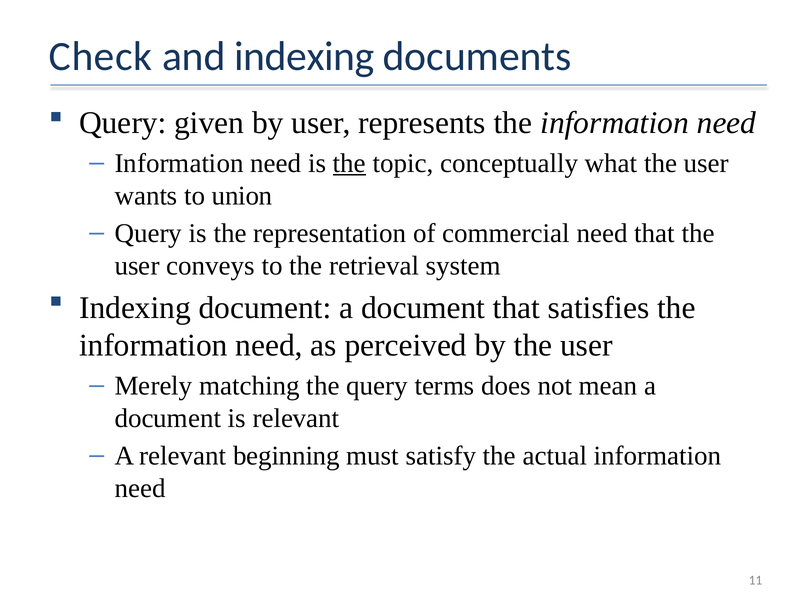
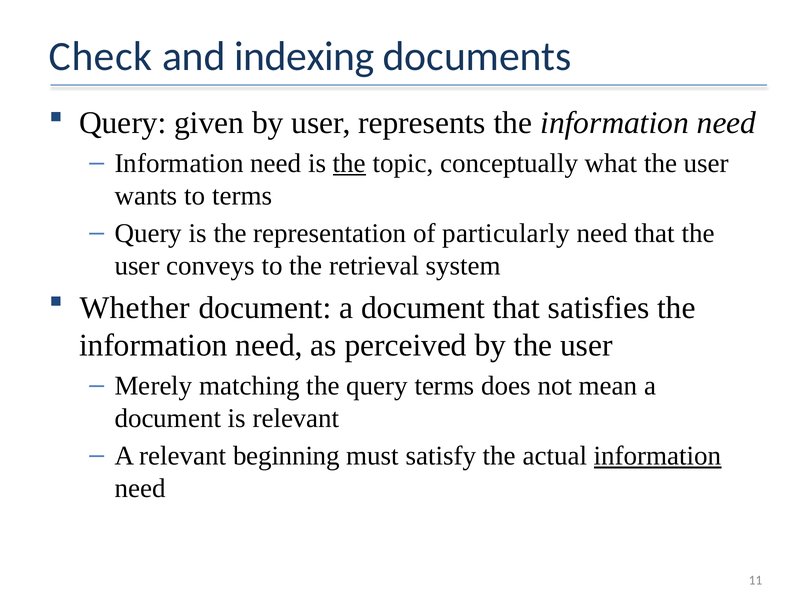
to union: union -> terms (242, 196)
commercial: commercial -> particularly (506, 234)
Indexing: Indexing -> Whether (135, 308)
information underline: none -> present (658, 456)
